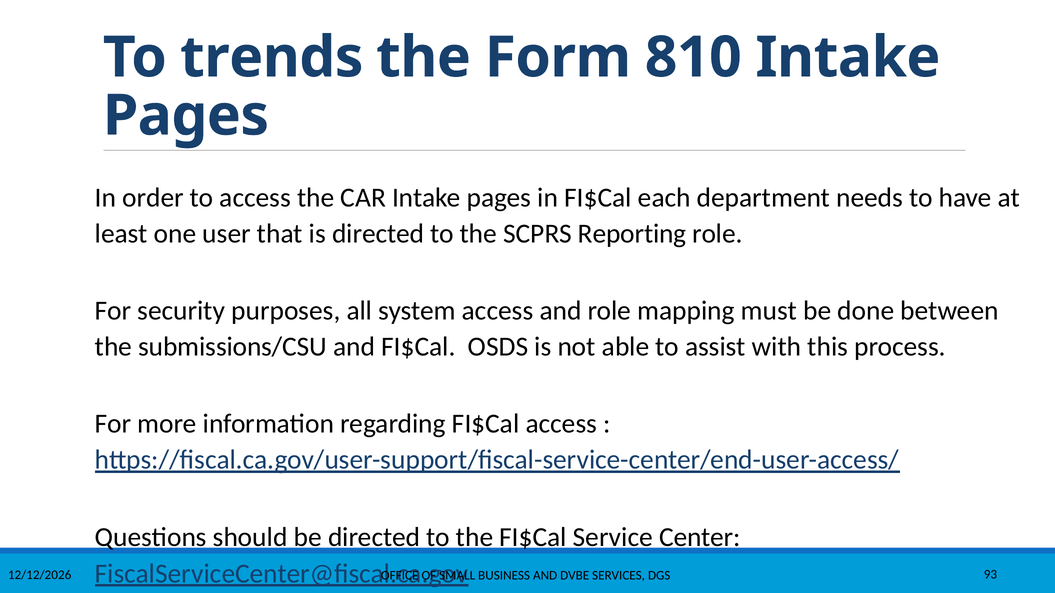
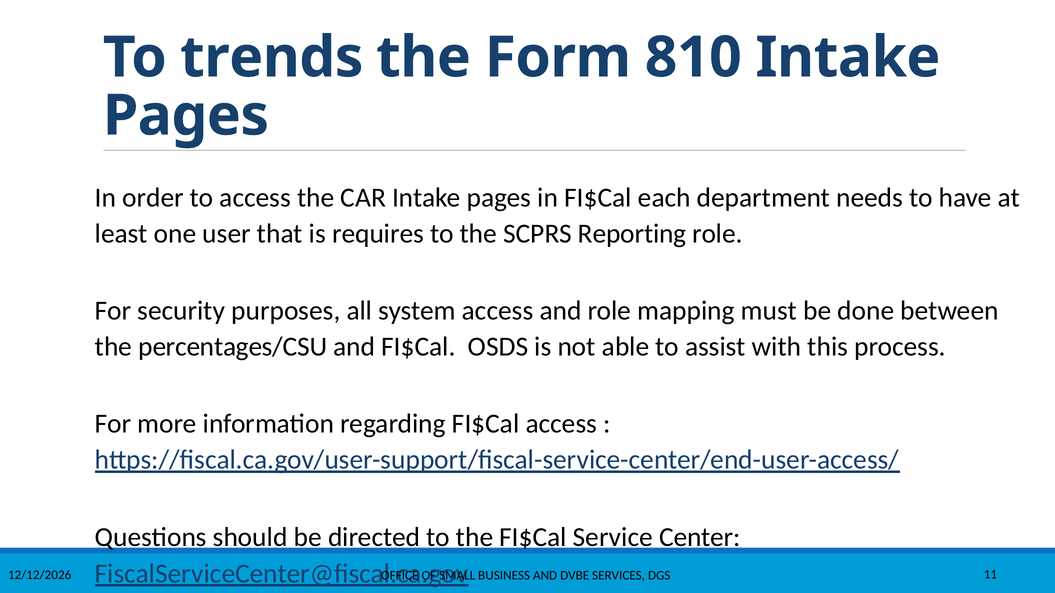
is directed: directed -> requires (378, 234)
submissions/CSU: submissions/CSU -> percentages/CSU (233, 347)
93: 93 -> 11 (990, 575)
